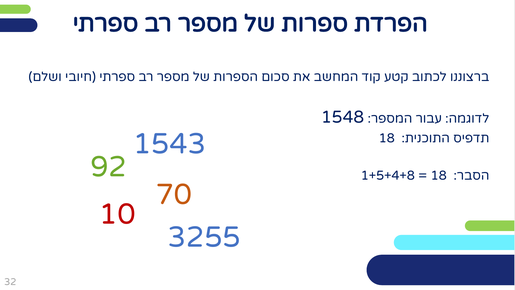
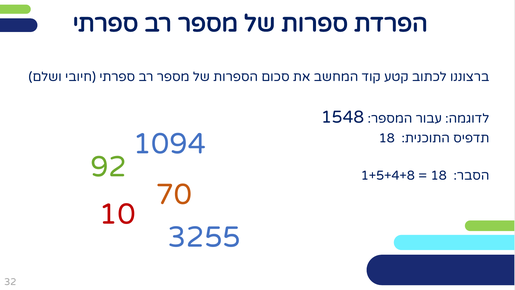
1543: 1543 -> 1094 (170, 144)
